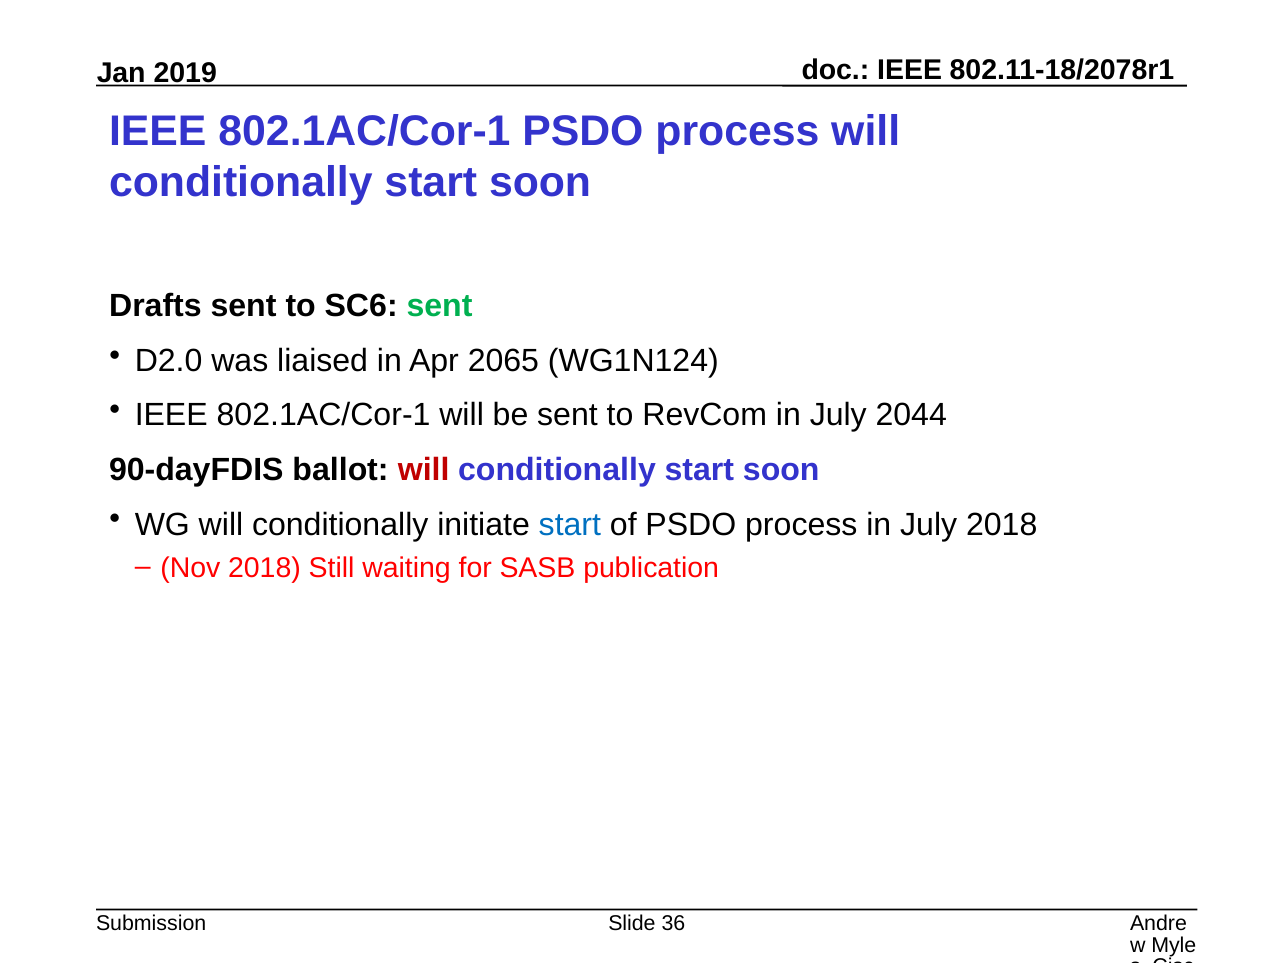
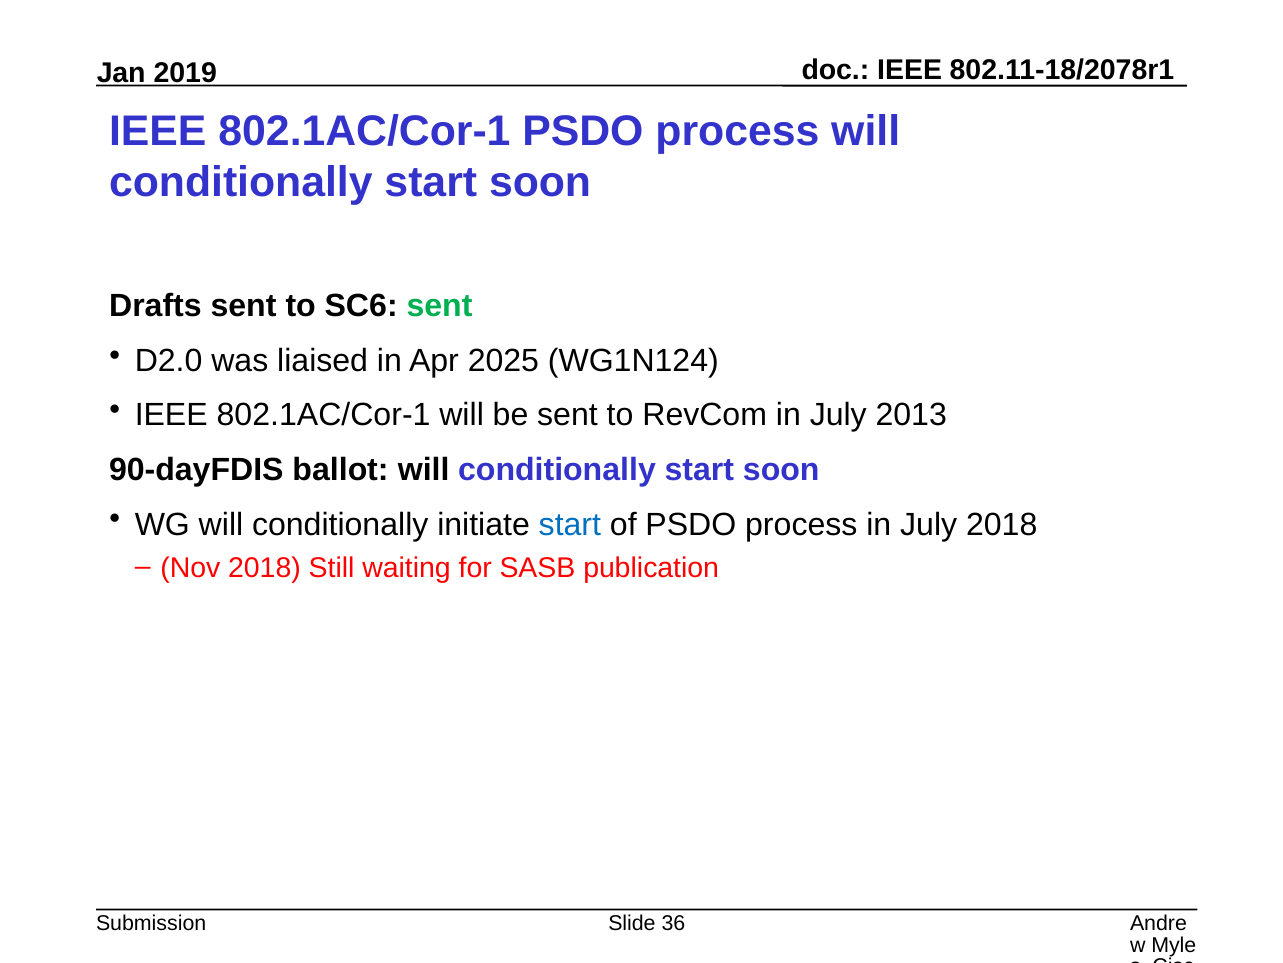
2065: 2065 -> 2025 (503, 360)
2044: 2044 -> 2013 (911, 415)
will colour: red -> black (424, 470)
